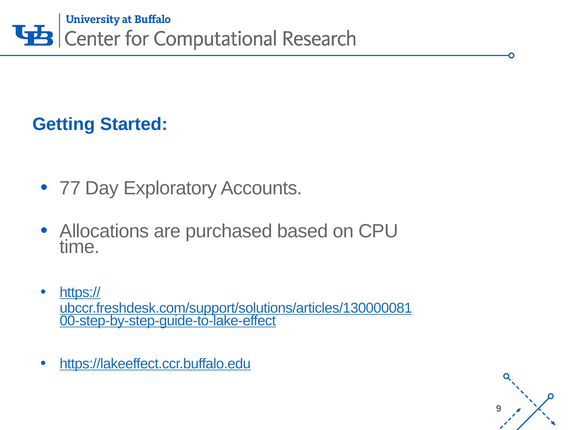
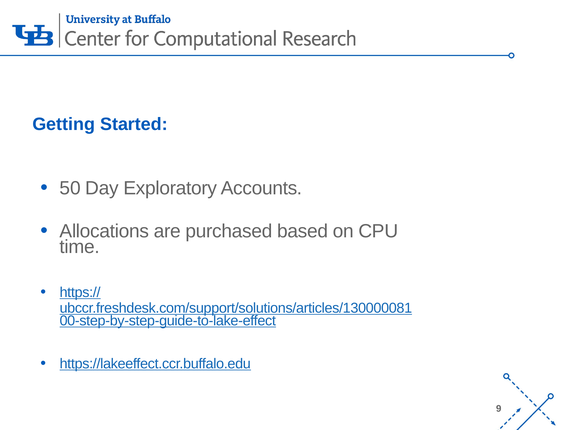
77: 77 -> 50 (70, 188)
